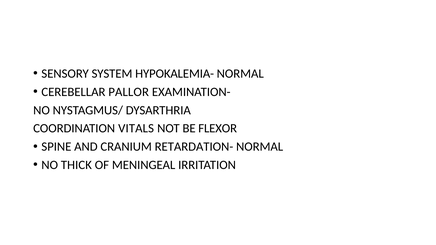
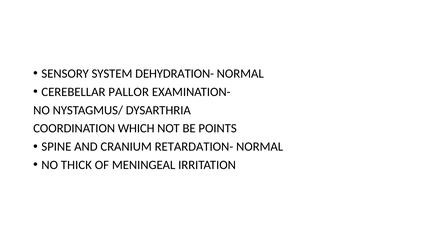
HYPOKALEMIA-: HYPOKALEMIA- -> DEHYDRATION- (175, 74)
VITALS: VITALS -> WHICH (136, 129)
FLEXOR: FLEXOR -> POINTS (218, 129)
